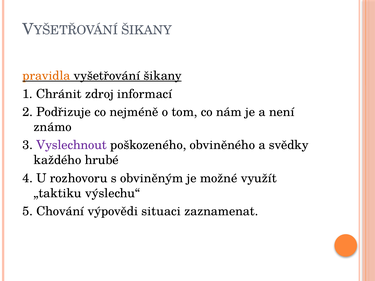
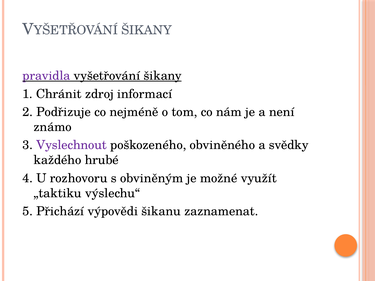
pravidla colour: orange -> purple (46, 76)
Chování: Chování -> Přichází (60, 211)
situaci: situaci -> šikanu (161, 211)
